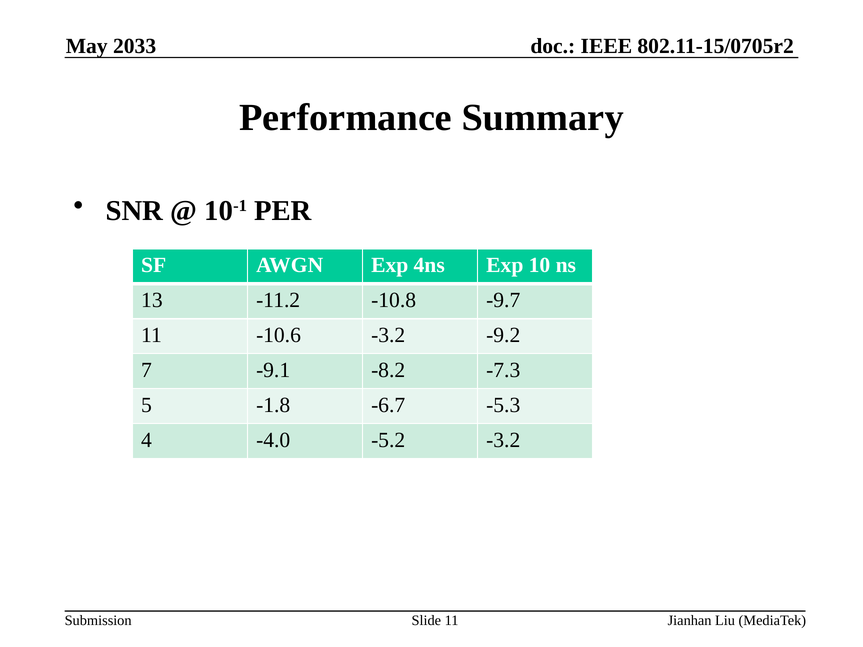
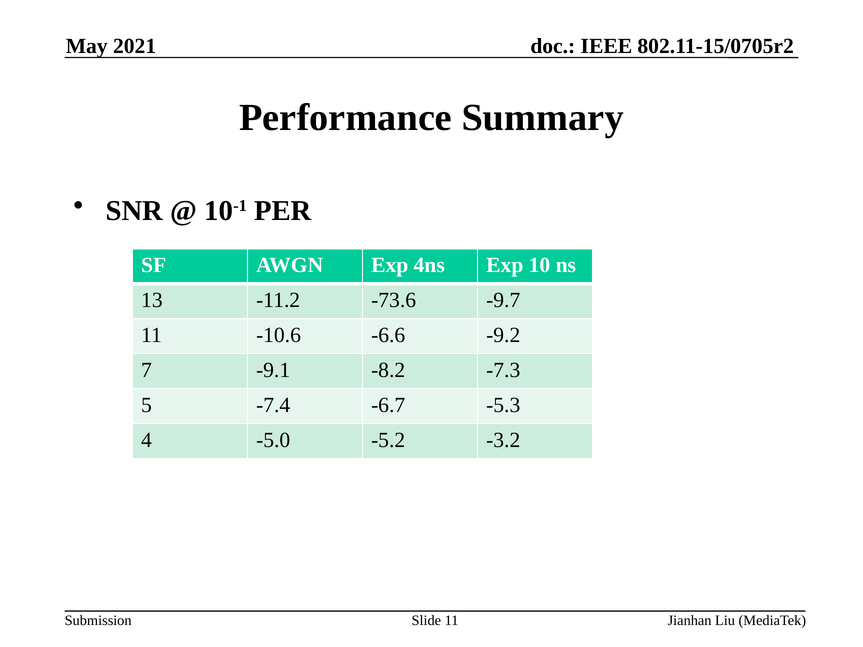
2033: 2033 -> 2021 (135, 46)
-10.8: -10.8 -> -73.6 (394, 300)
-10.6 -3.2: -3.2 -> -6.6 (388, 335)
-1.8: -1.8 -> -7.4 (273, 405)
-4.0: -4.0 -> -5.0 (273, 440)
